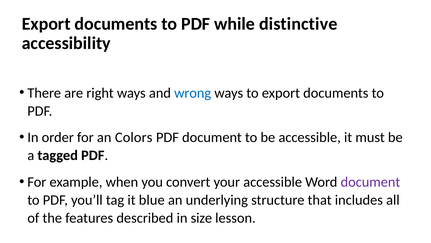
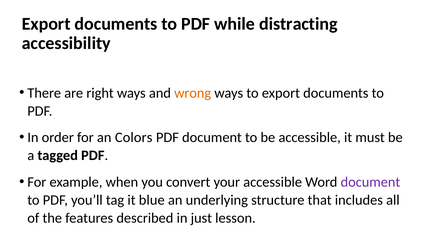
distinctive: distinctive -> distracting (298, 24)
wrong colour: blue -> orange (193, 93)
size: size -> just (201, 218)
